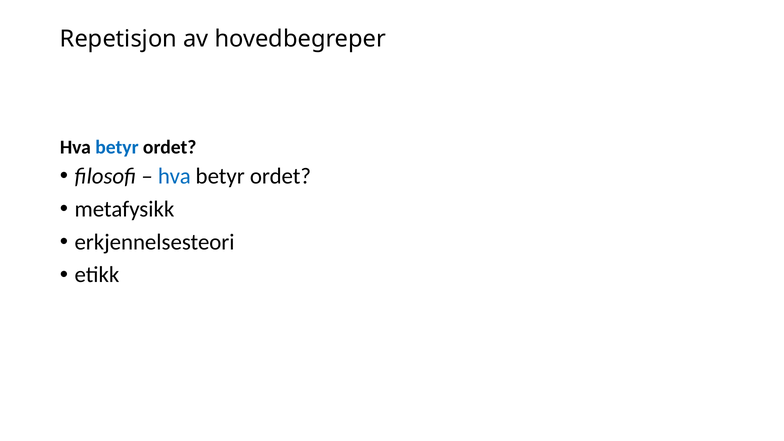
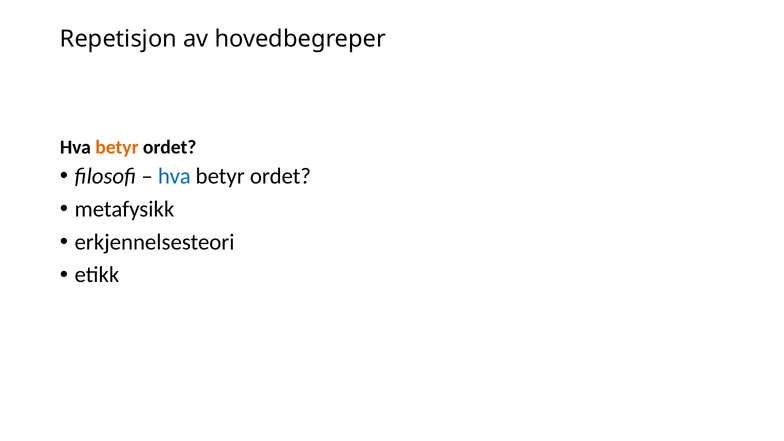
betyr colour: blue -> orange (117, 147)
